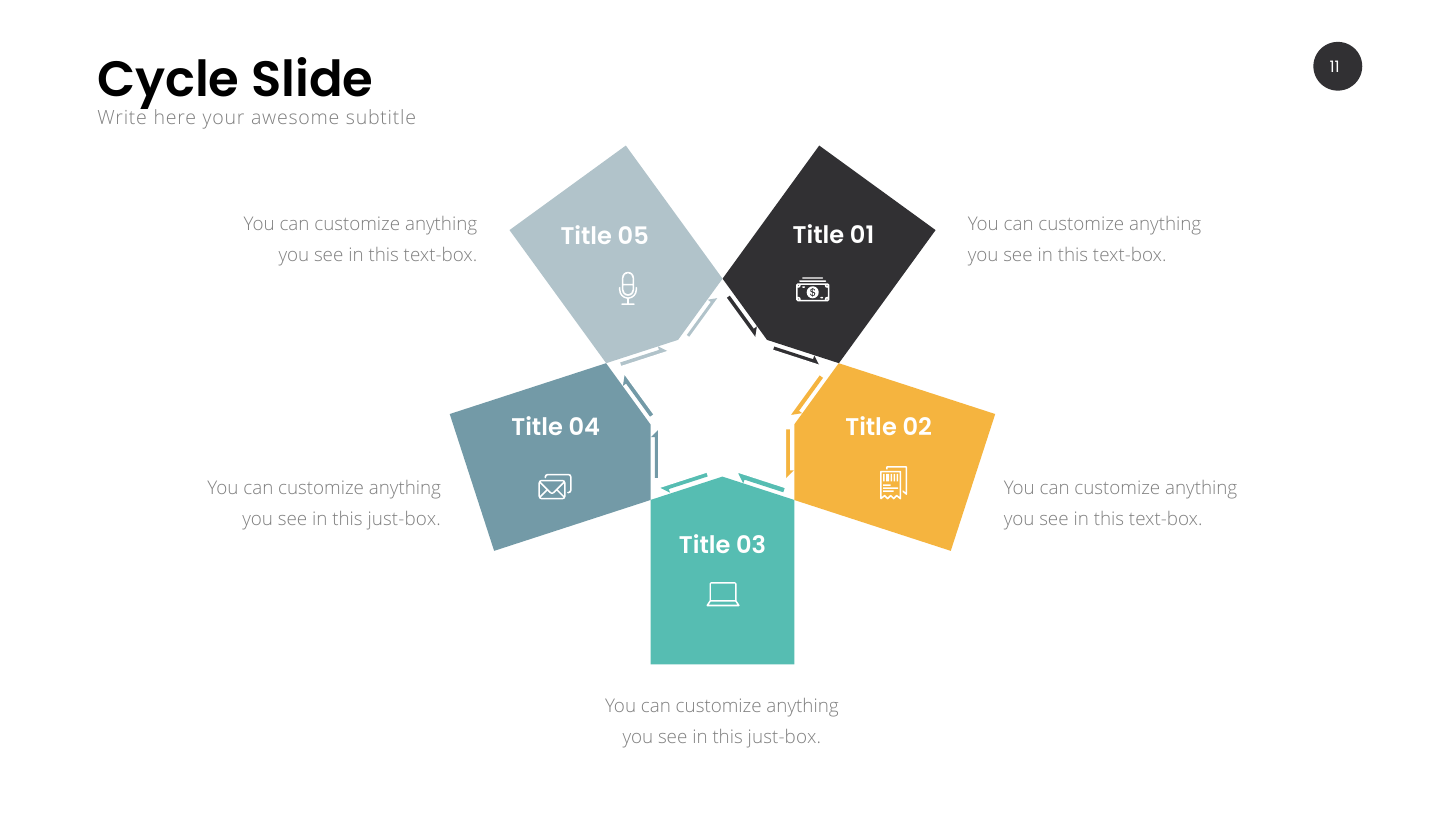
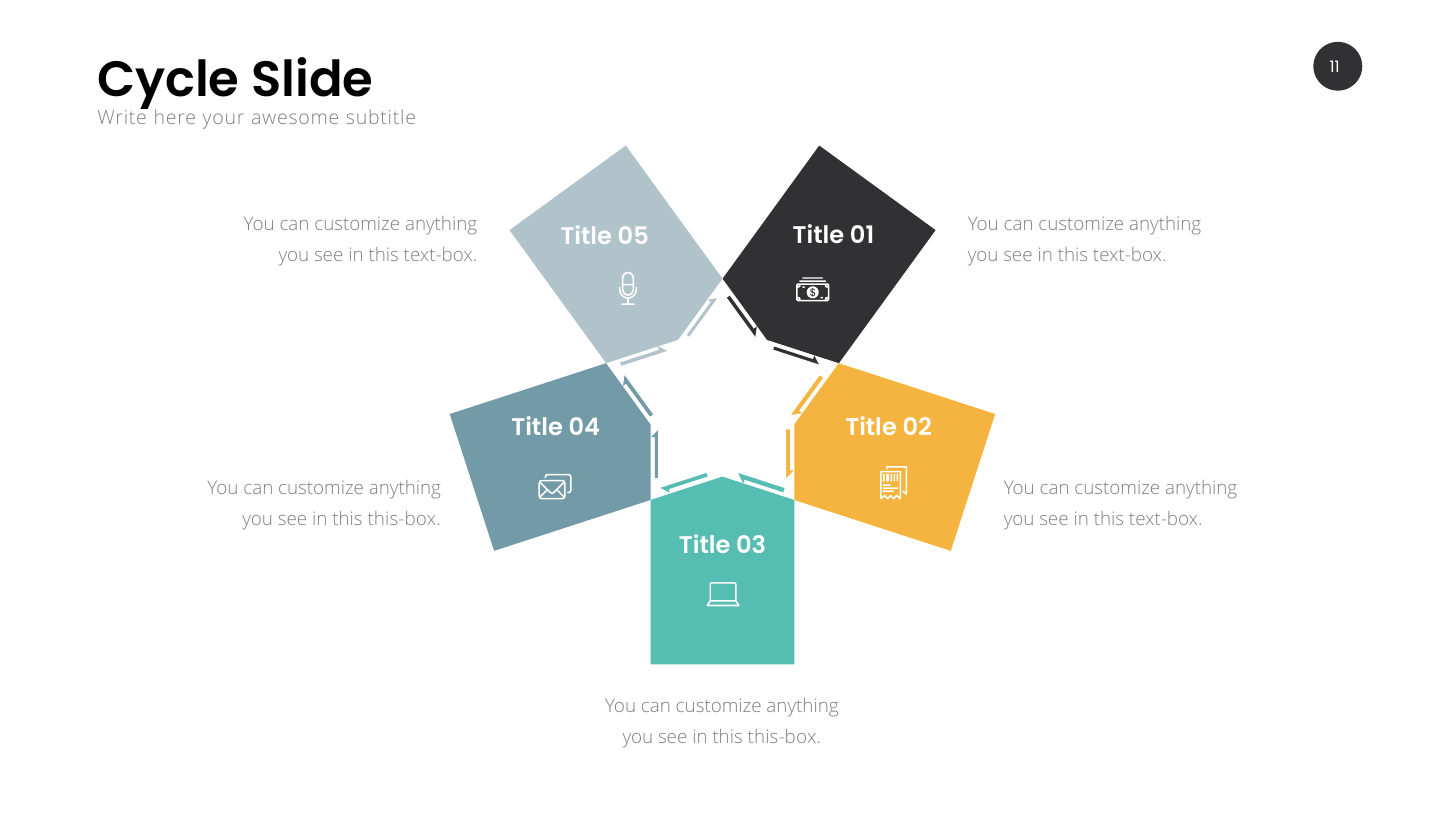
just-box: just-box -> this-box (404, 520)
just-box: just-box -> this-box (784, 737)
